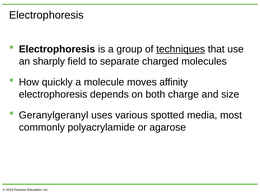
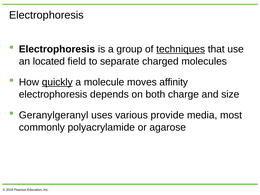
sharply: sharply -> located (49, 61)
quickly underline: none -> present (57, 82)
spotted: spotted -> provide (167, 115)
